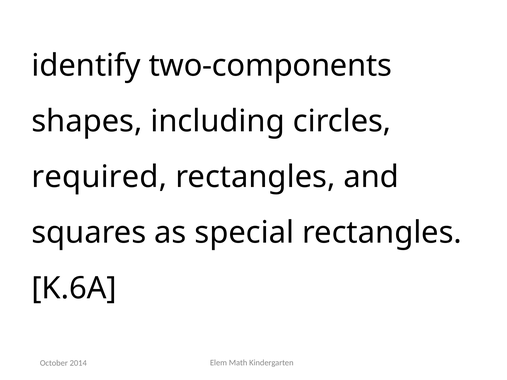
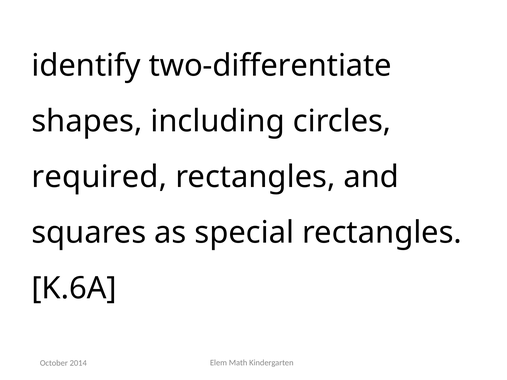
two-components: two-components -> two-differentiate (270, 66)
